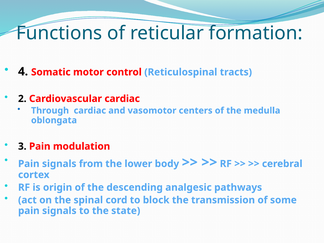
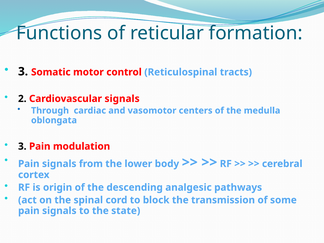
4: 4 -> 3 (23, 72)
Cardiovascular cardiac: cardiac -> signals (122, 99)
